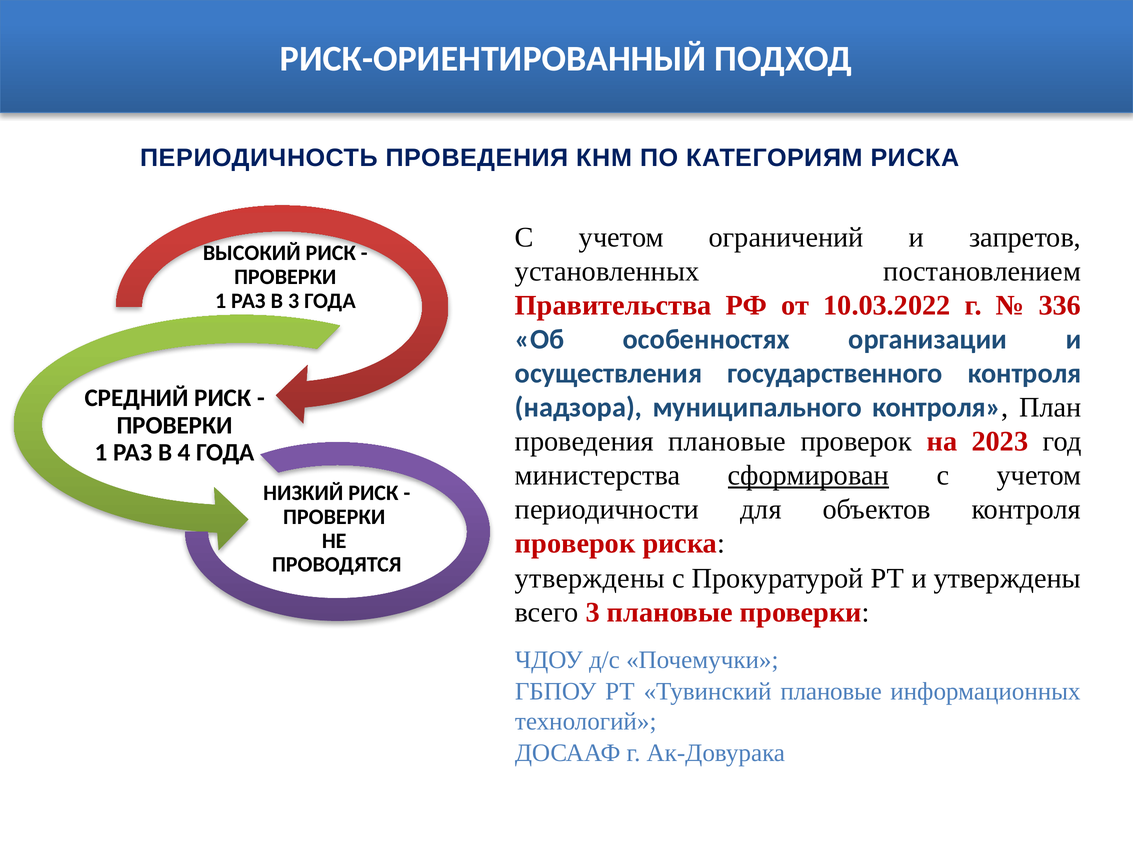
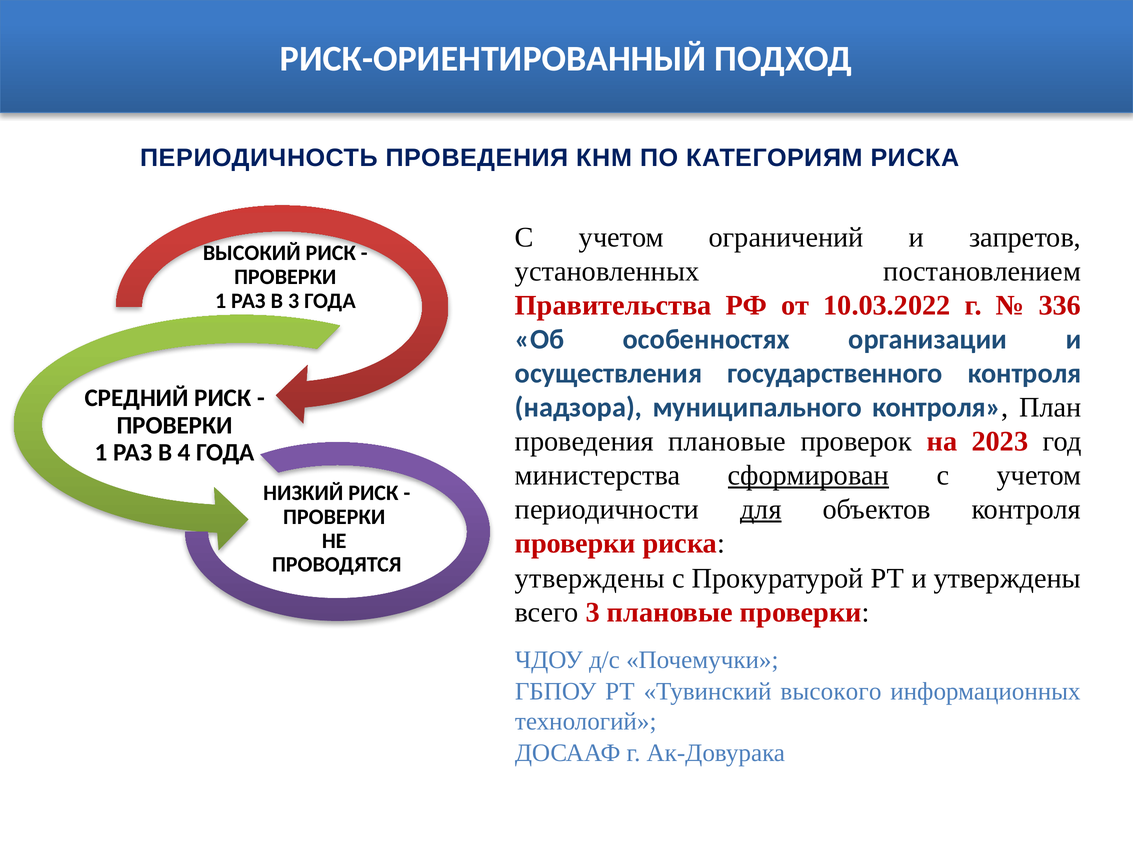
для underline: none -> present (761, 509)
проверок: проверок -> проверки (575, 543)
Тувинский плановые: плановые -> высокого (831, 691)
